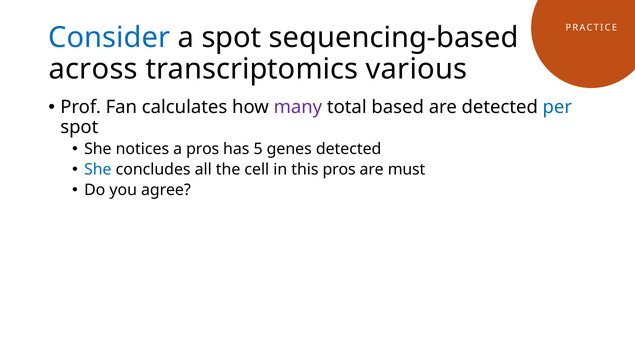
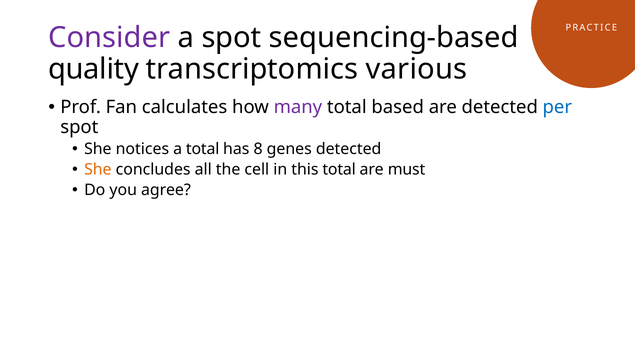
Consider colour: blue -> purple (109, 38)
across: across -> quality (94, 69)
a pros: pros -> total (203, 149)
5: 5 -> 8 (258, 149)
She colour: blue -> orange (98, 170)
this pros: pros -> total (339, 170)
